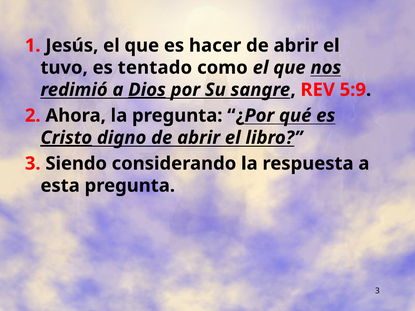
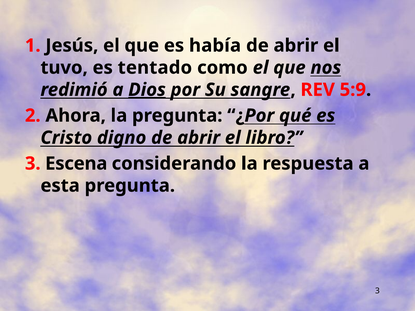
hacer: hacer -> había (215, 46)
Cristo underline: present -> none (66, 138)
Siendo: Siendo -> Escena (76, 164)
